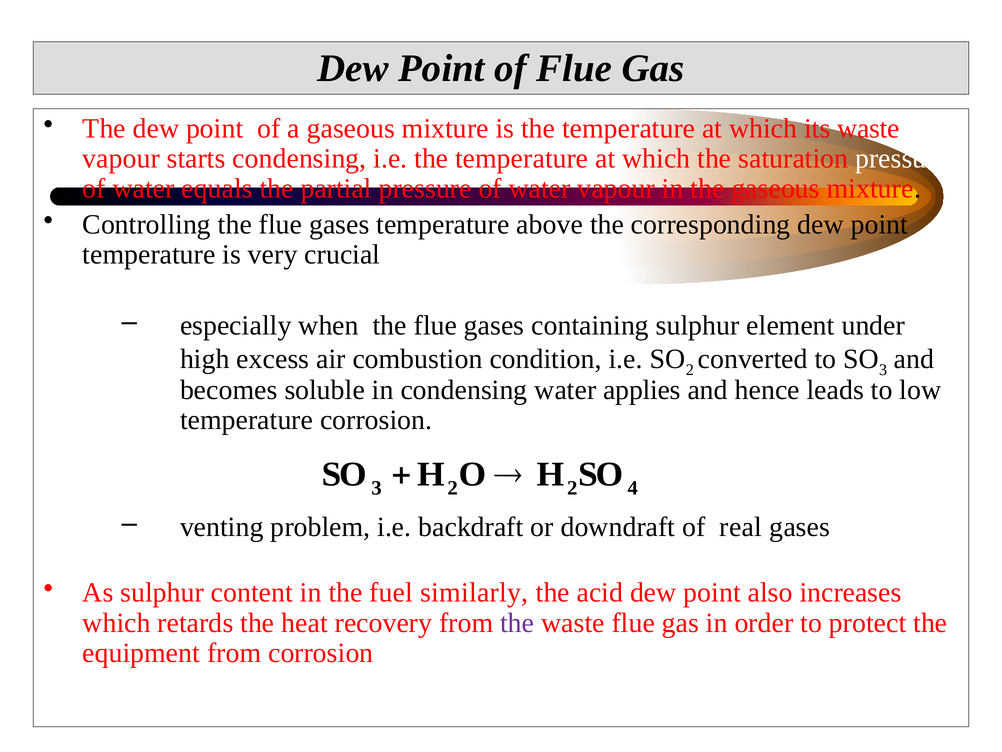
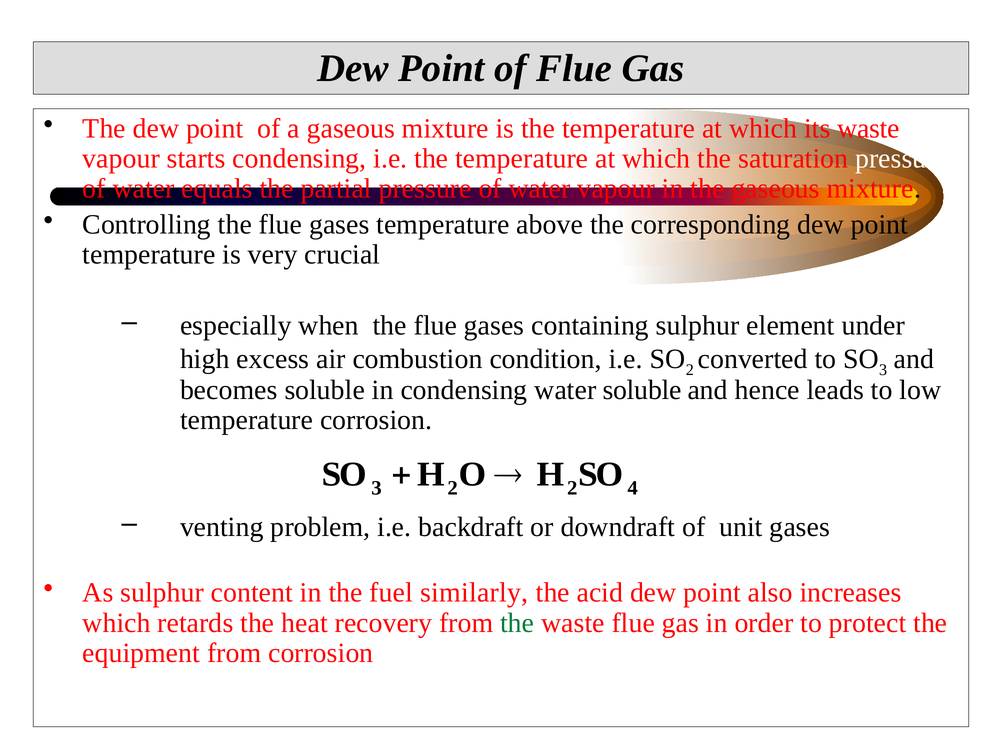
water applies: applies -> soluble (642, 390)
real: real -> unit (741, 527)
the colour: purple -> green (517, 622)
